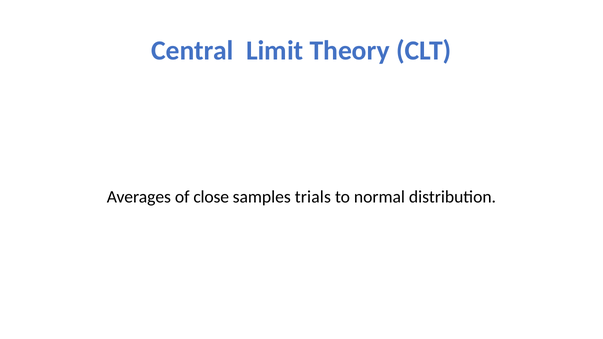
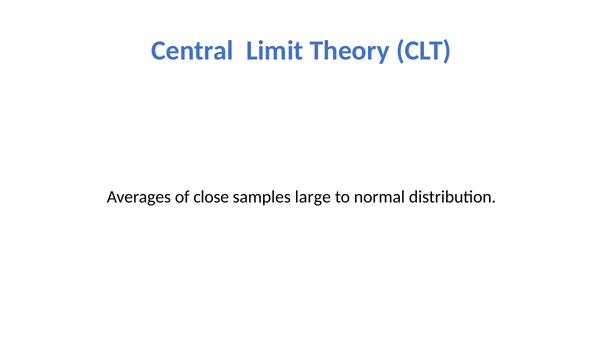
trials: trials -> large (313, 197)
